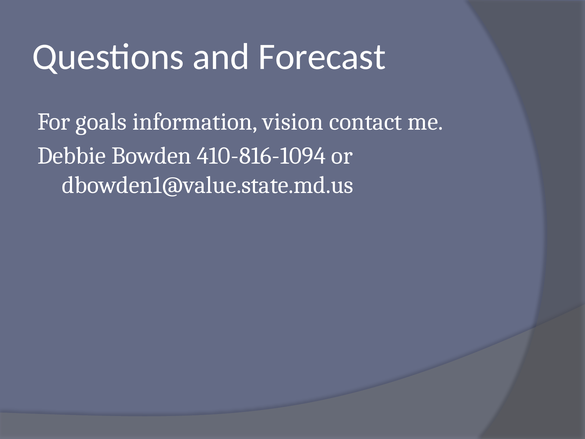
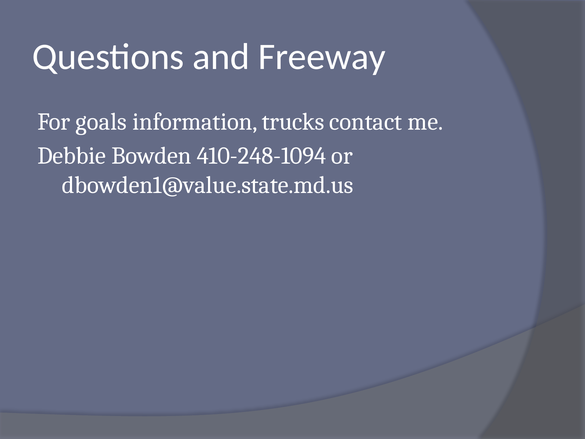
Forecast: Forecast -> Freeway (322, 57)
vision: vision -> trucks (293, 122)
410-816-1094: 410-816-1094 -> 410-248-1094 (261, 156)
